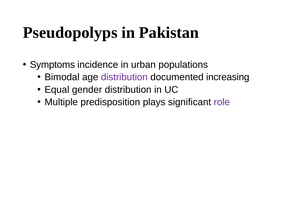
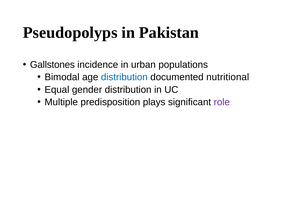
Symptoms: Symptoms -> Gallstones (52, 65)
distribution colour: purple -> blue (124, 77)
increasing: increasing -> nutritional (228, 77)
